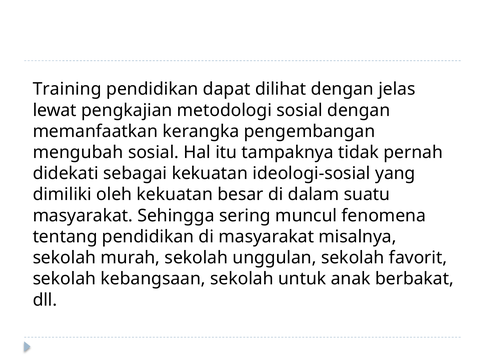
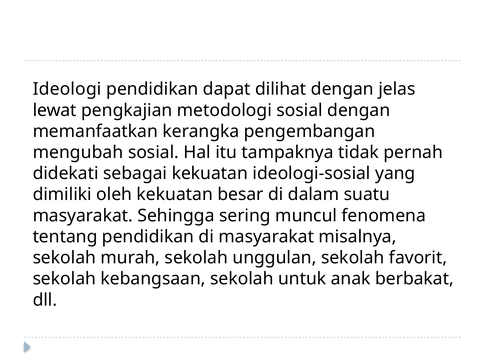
Training: Training -> Ideologi (67, 89)
